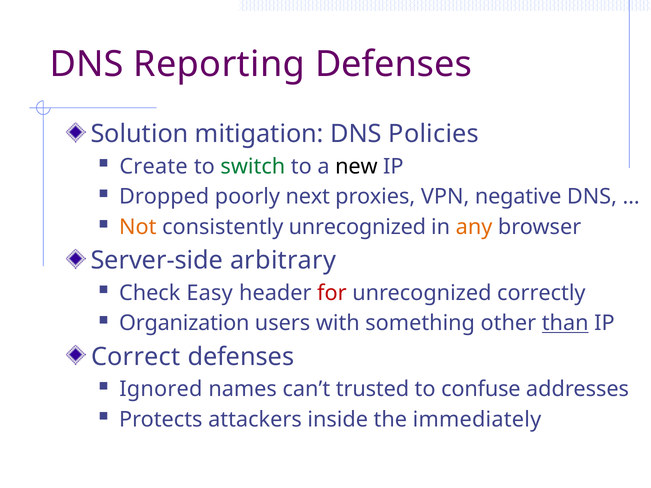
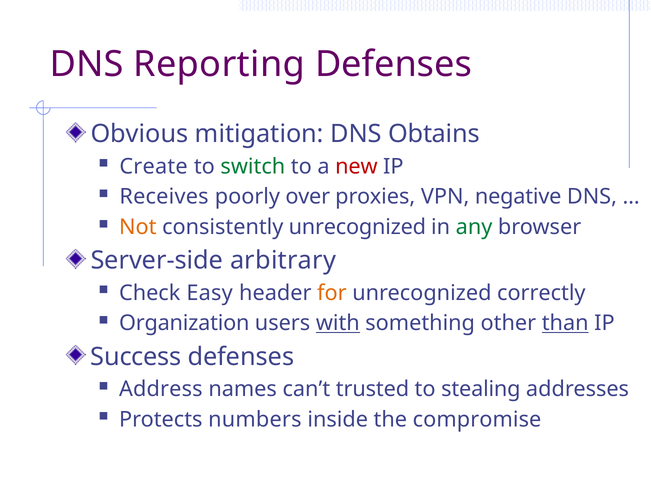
Solution: Solution -> Obvious (140, 134)
Policies: Policies -> Obtains (434, 134)
new colour: black -> red (356, 166)
Dropped: Dropped -> Receives (164, 197)
next: next -> over (308, 197)
any colour: orange -> green (474, 227)
for colour: red -> orange (332, 293)
with underline: none -> present (338, 323)
Correct: Correct -> Success (136, 357)
Ignored: Ignored -> Address (161, 389)
confuse: confuse -> stealing (481, 389)
attackers: attackers -> numbers (255, 420)
immediately: immediately -> compromise (477, 420)
